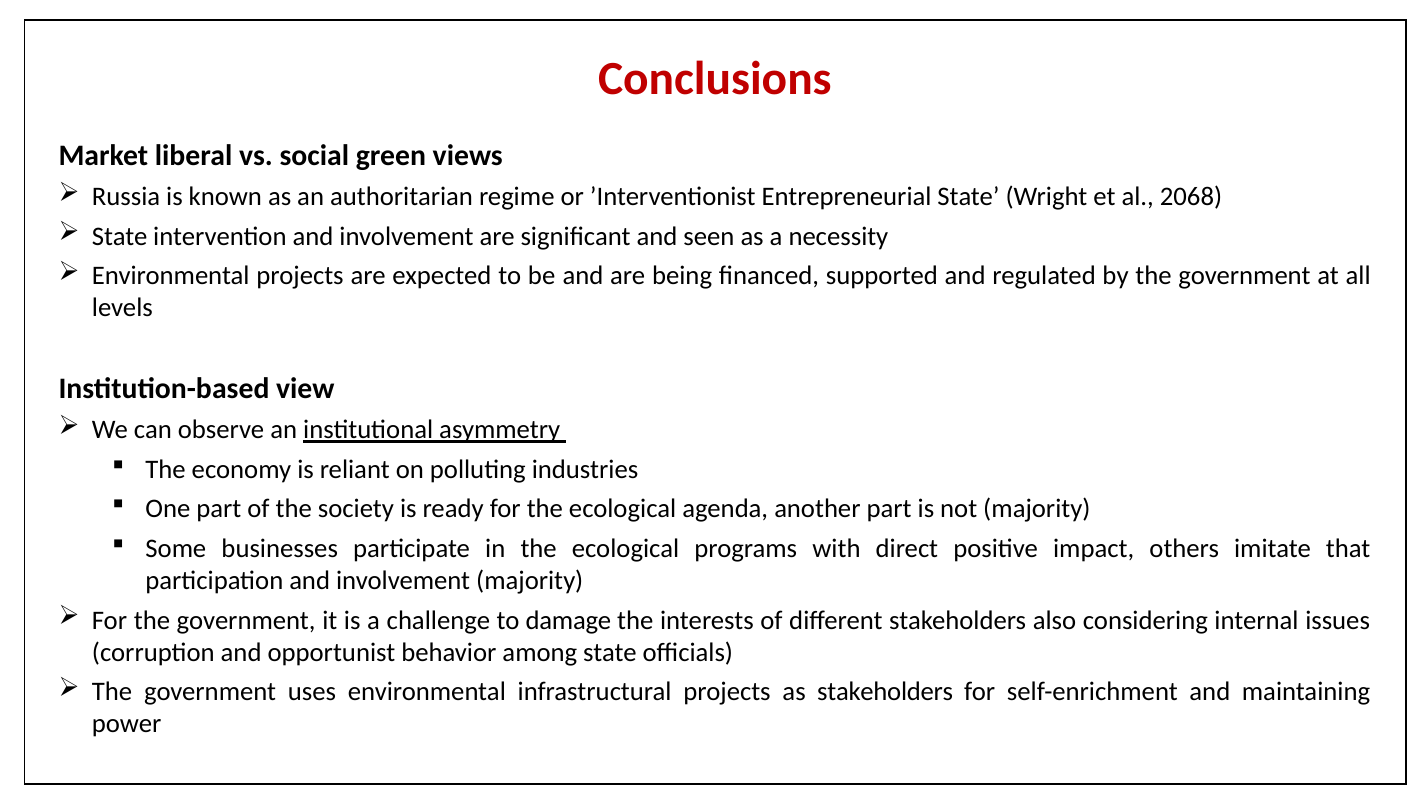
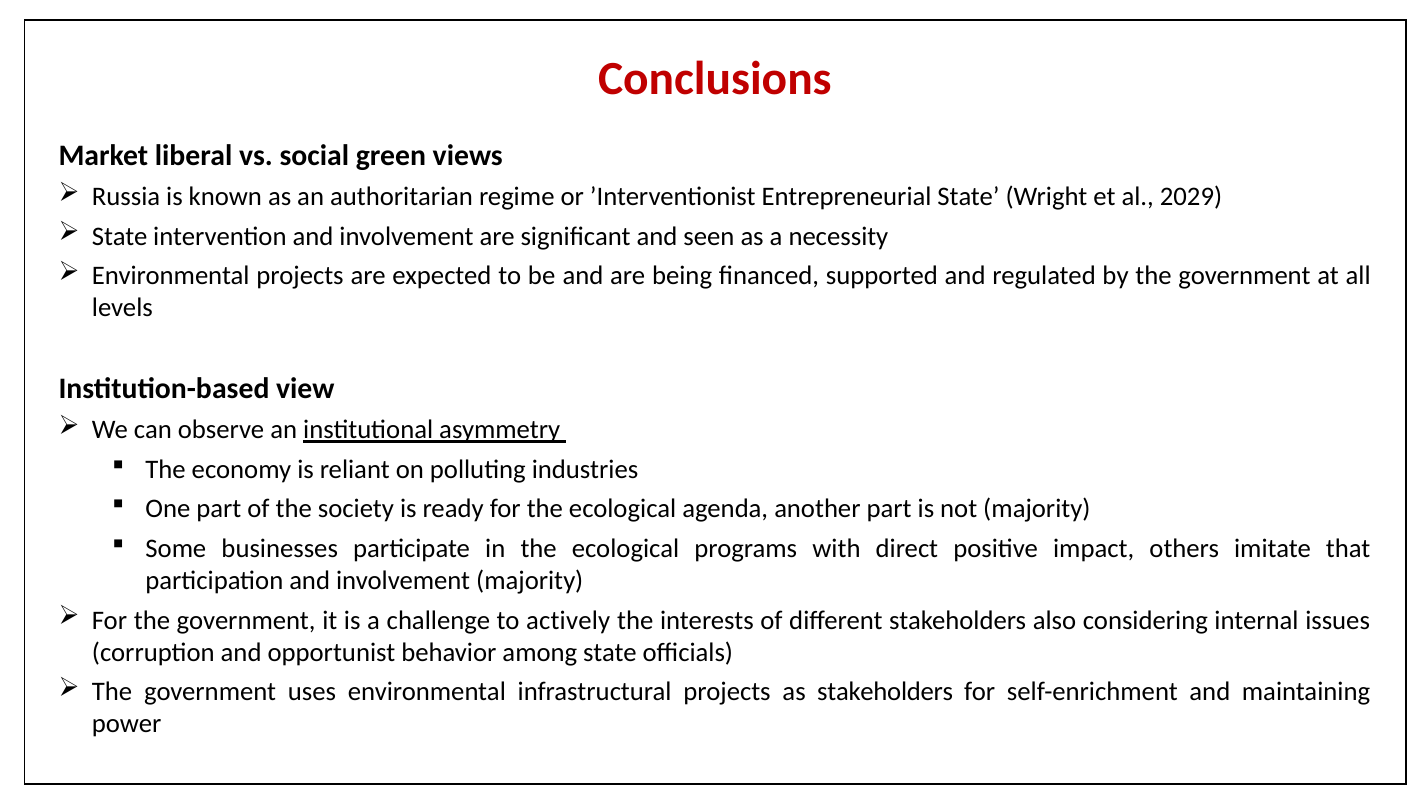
2068: 2068 -> 2029 (1191, 197)
damage: damage -> actively (568, 620)
